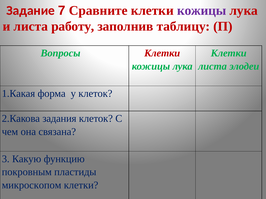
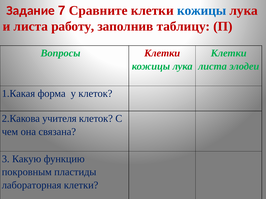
кожицы colour: purple -> blue (202, 10)
задания: задания -> учителя (59, 119)
микроскопом: микроскопом -> лабораторная (32, 186)
